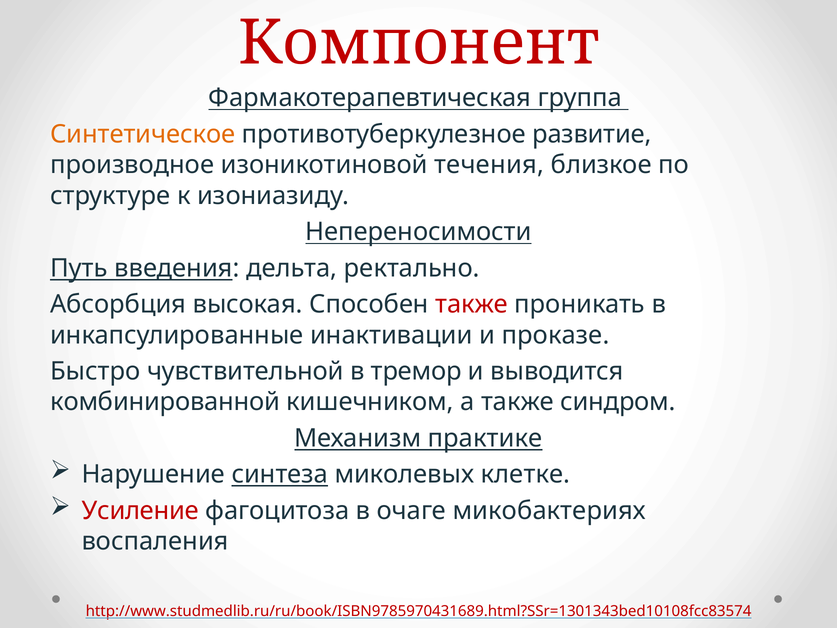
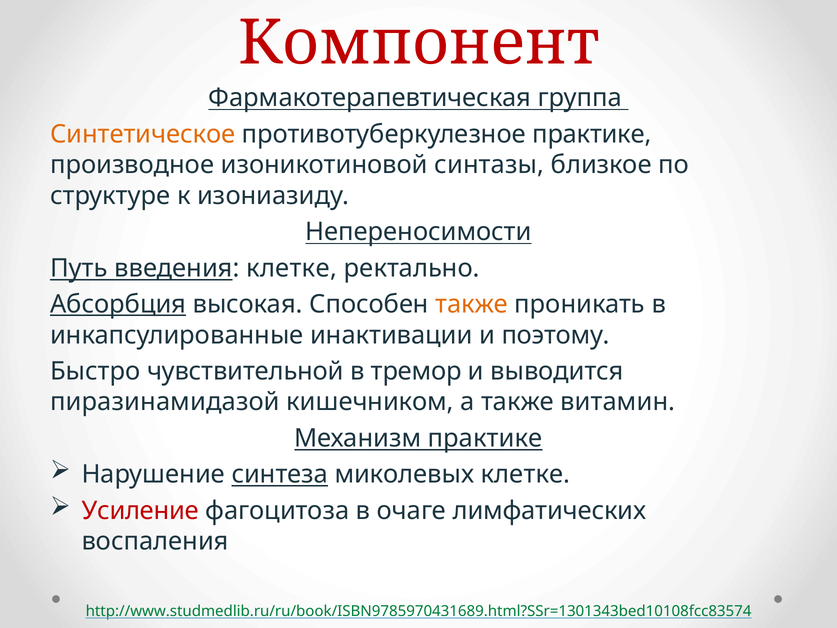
противотуберкулезное развитие: развитие -> практике (592, 134)
течения: течения -> синтазы (489, 165)
введения дельта: дельта -> клетке (292, 268)
Абсорбция underline: none -> present (118, 304)
также colour: red -> orange (472, 304)
проказе: проказе -> поэтому (556, 335)
комбинированной: комбинированной -> пиразинамидазой (165, 402)
синдром: синдром -> витамин (618, 402)
микобактериях: микобактериях -> лимфатических (549, 511)
http://www.studmedlib.ru/ru/book/ISBN9785970431689.html?SSr=1301343bed10108fcc83574 colour: red -> green (419, 611)
